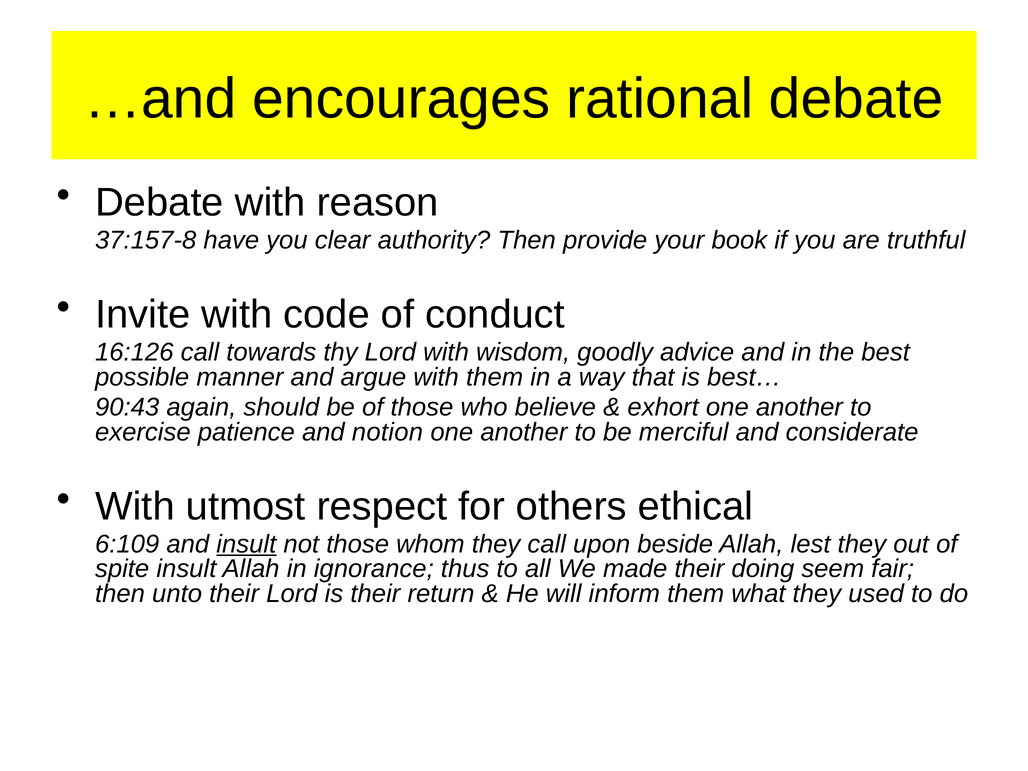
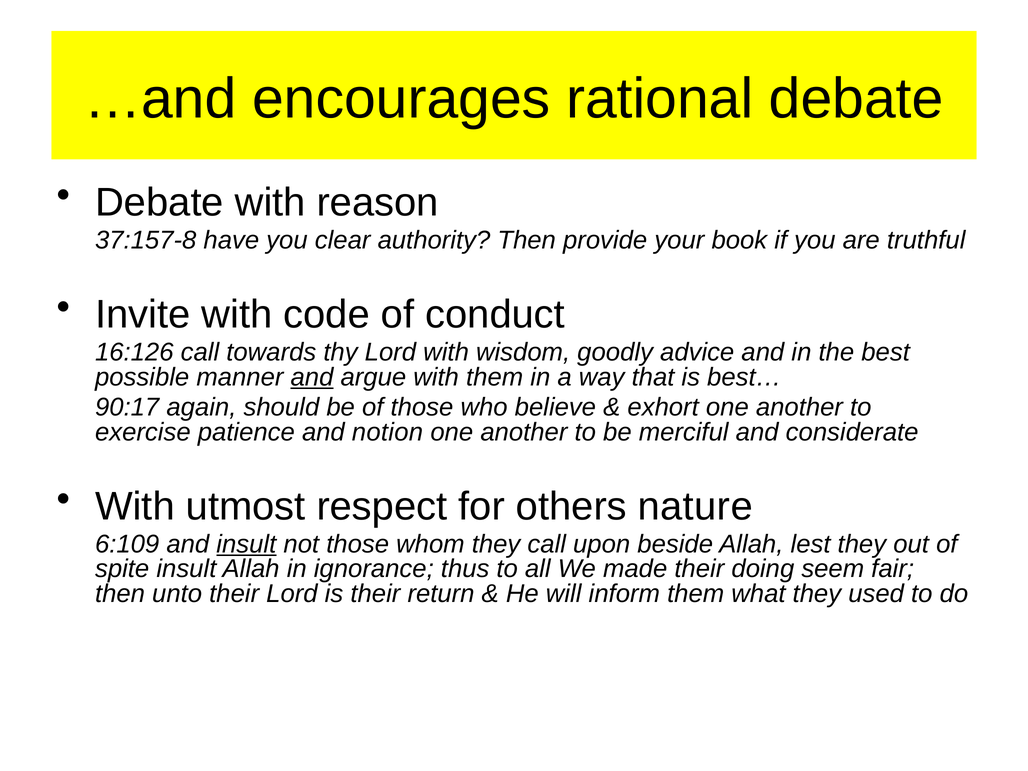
and underline: none -> present (312, 377)
90:43: 90:43 -> 90:17 (127, 407)
ethical: ethical -> nature (695, 506)
